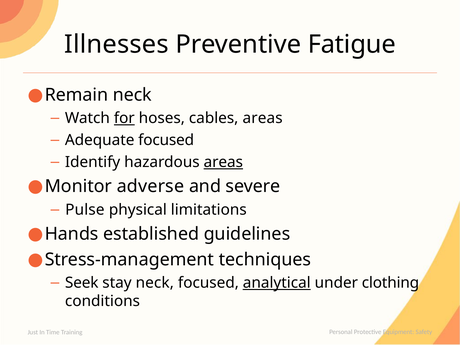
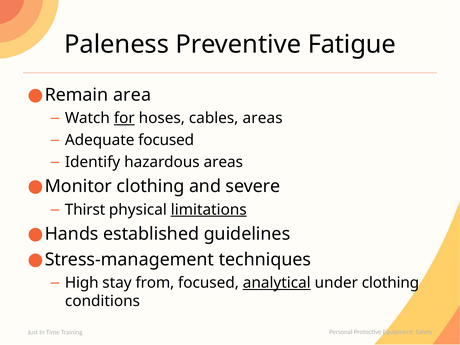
Illnesses: Illnesses -> Paleness (117, 44)
Remain neck: neck -> area (132, 95)
areas underline: present -> none (223, 162)
Monitor adverse: adverse -> clothing (151, 186)
Pulse: Pulse -> Thirst (85, 210)
limitations underline: none -> present (209, 210)
Seek: Seek -> High (82, 283)
stay neck: neck -> from (155, 283)
